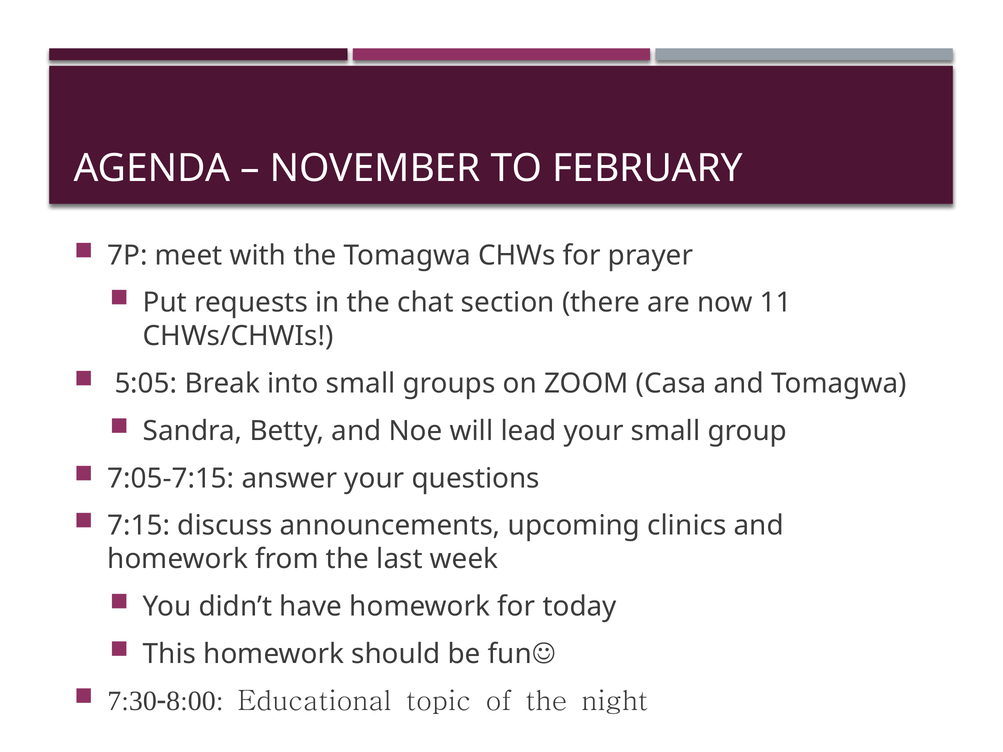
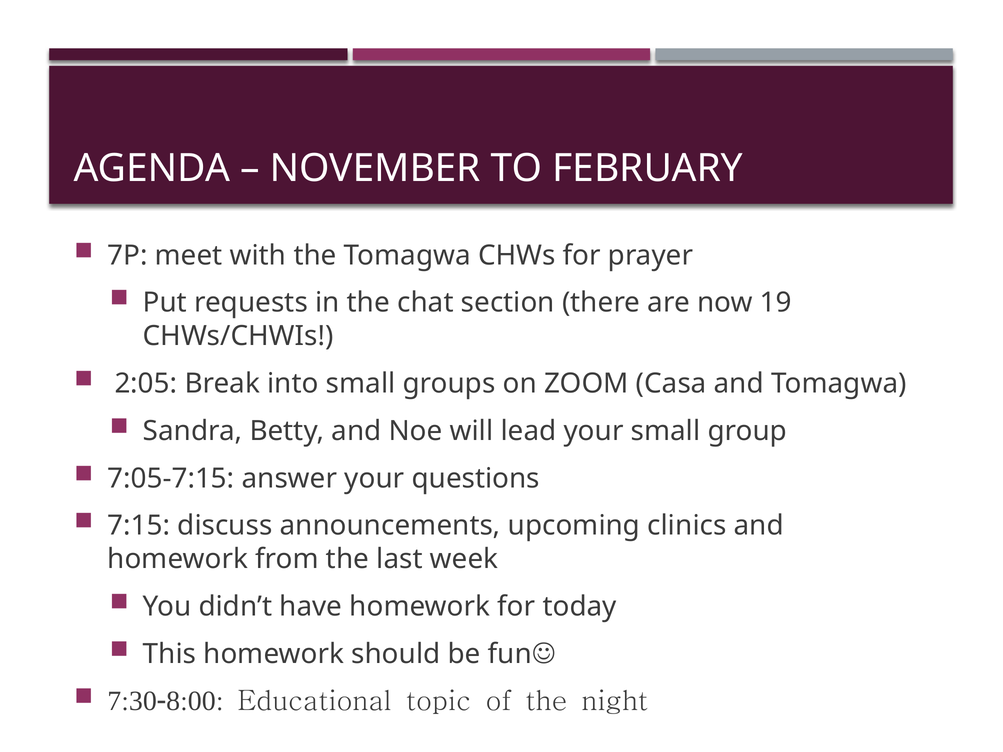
11: 11 -> 19 (776, 303)
5:05: 5:05 -> 2:05 (146, 384)
